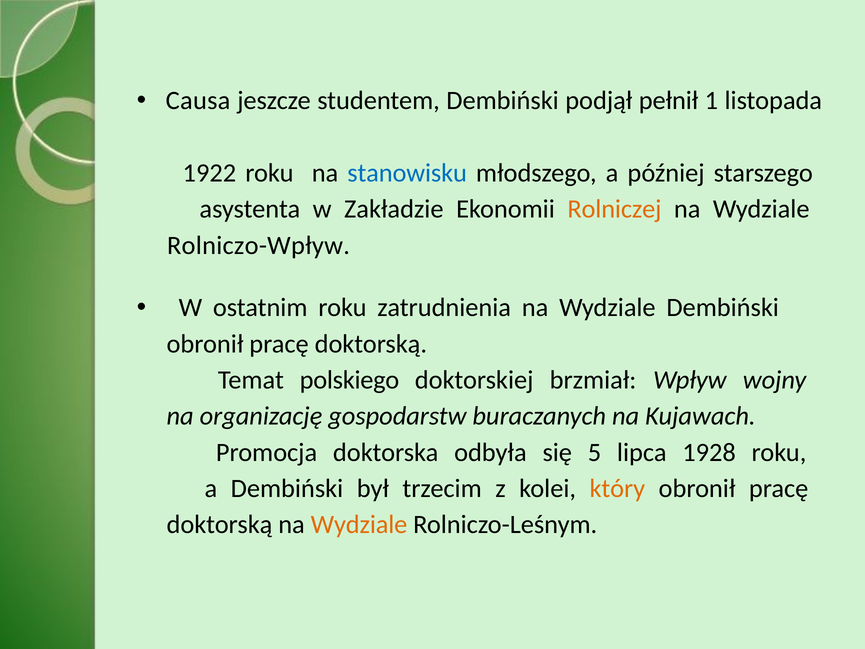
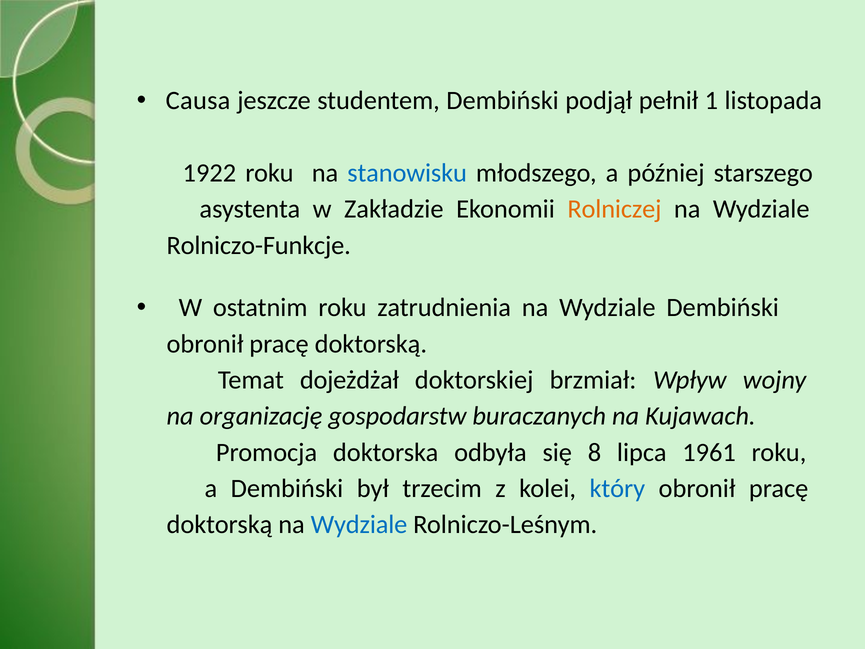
Rolniczo-Wpływ: Rolniczo-Wpływ -> Rolniczo-Funkcje (259, 245)
polskiego: polskiego -> dojeżdżał (349, 380)
5: 5 -> 8 (595, 452)
1928: 1928 -> 1961 (709, 452)
który colour: orange -> blue (617, 488)
Wydziale colour: orange -> blue (359, 524)
